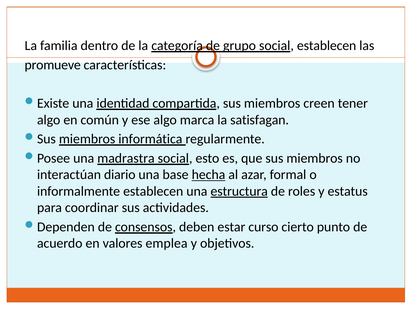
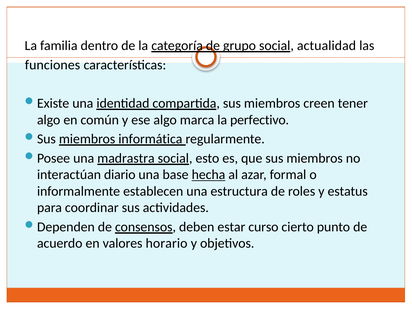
social establecen: establecen -> actualidad (327, 46)
promueve: promueve -> funciones (53, 65)
satisfagan: satisfagan -> perfectivo (260, 120)
estructura underline: present -> none (239, 191)
emplea: emplea -> horario (167, 243)
